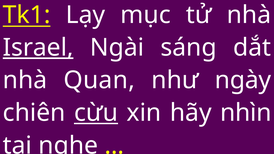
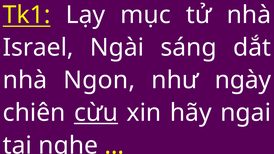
Israel underline: present -> none (38, 48)
Quan: Quan -> Ngon (99, 80)
nhìn: nhìn -> ngai (246, 113)
